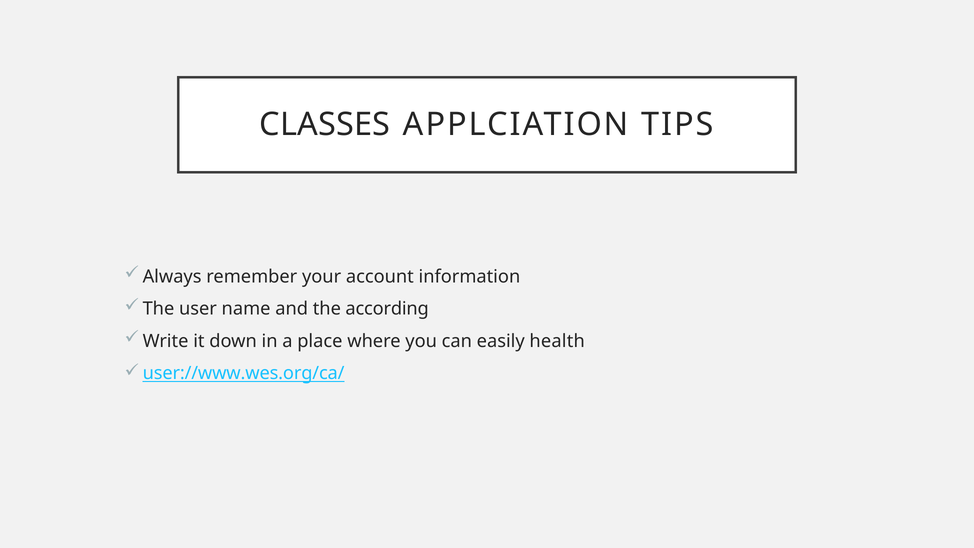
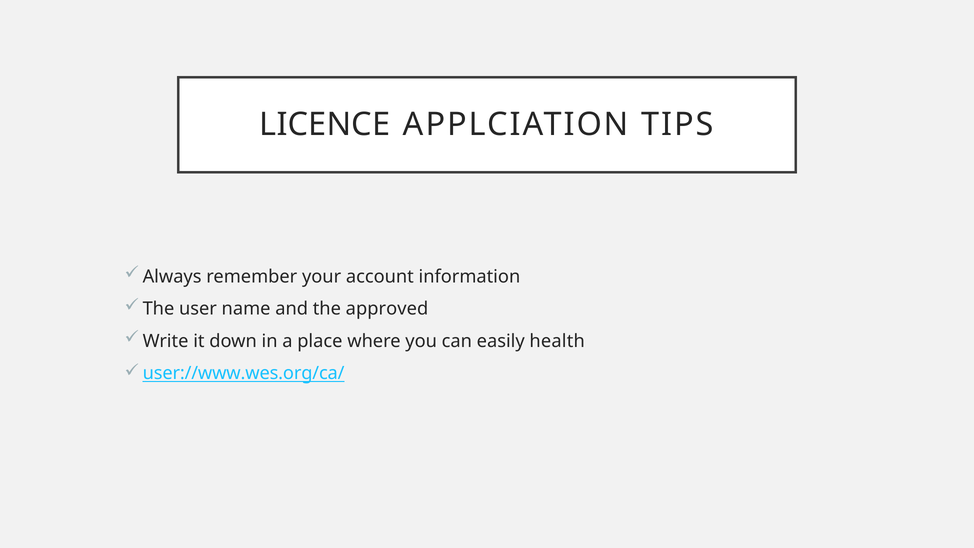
CLASSES: CLASSES -> LICENCE (325, 124)
according: according -> approved (387, 309)
